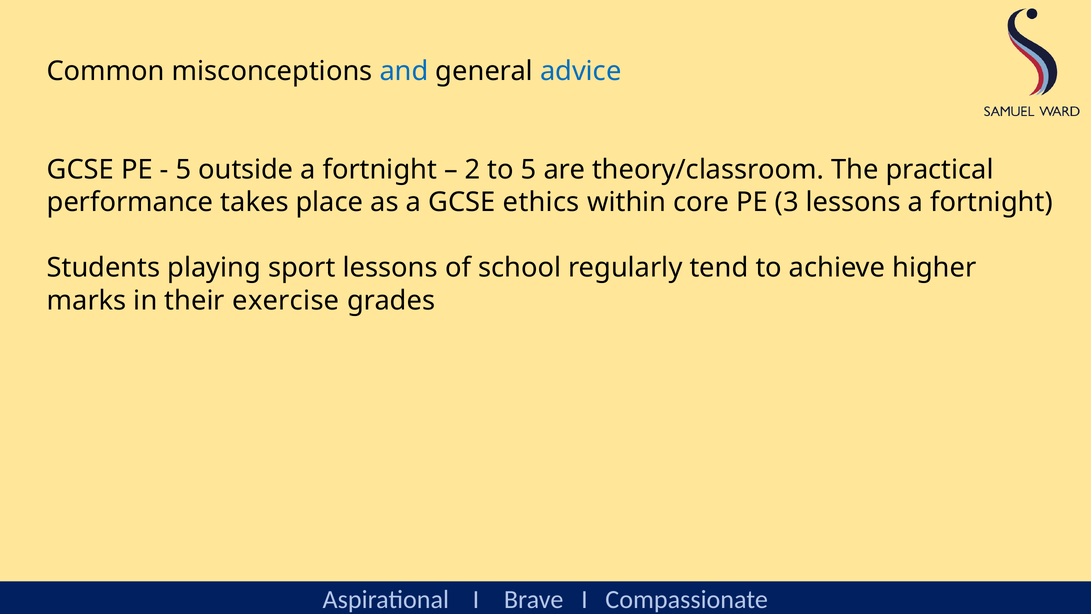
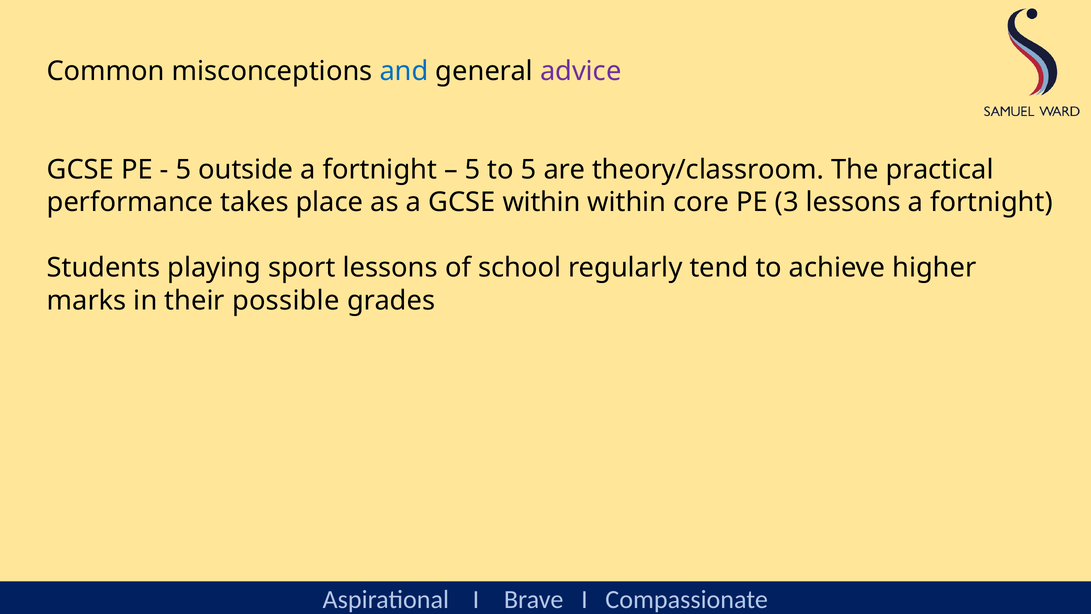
advice colour: blue -> purple (581, 71)
2: 2 -> 5 (473, 170)
GCSE ethics: ethics -> within (541, 202)
exercise: exercise -> possible (286, 300)
